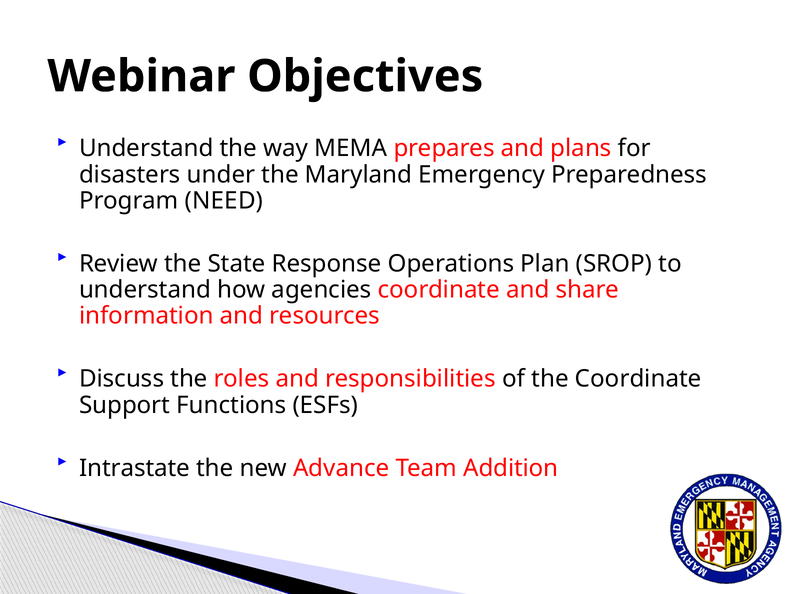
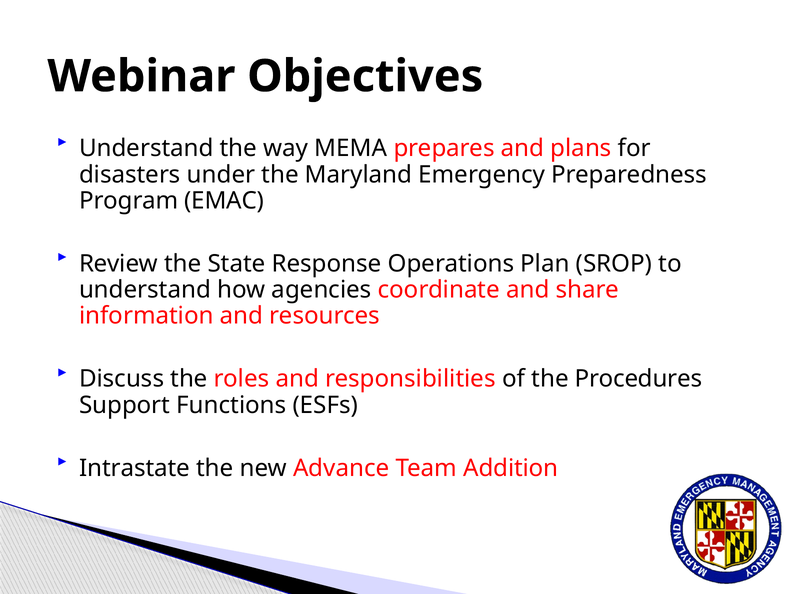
NEED: NEED -> EMAC (224, 201)
the Coordinate: Coordinate -> Procedures (638, 379)
